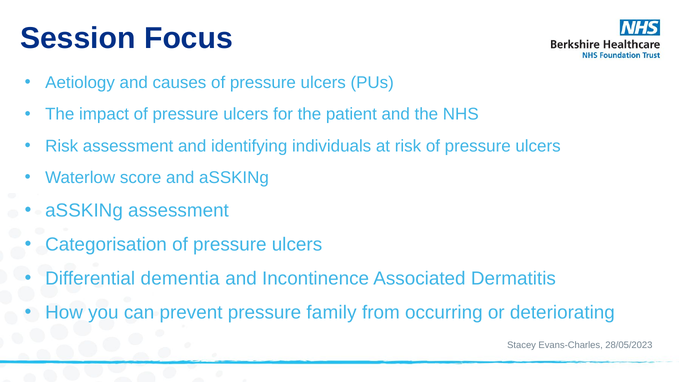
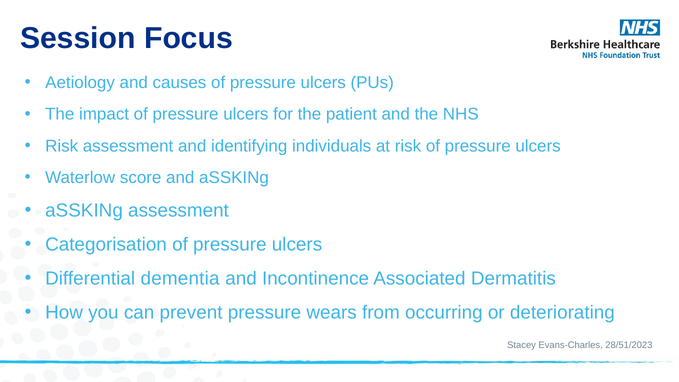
family: family -> wears (332, 313)
28/05/2023: 28/05/2023 -> 28/51/2023 (629, 345)
